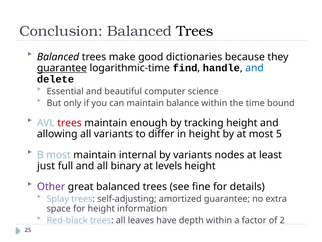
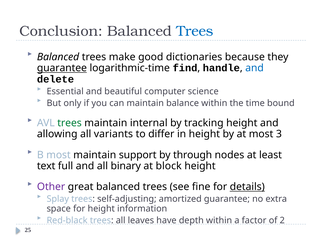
Trees colour: black -> blue (195, 31)
trees colour: red -> green (70, 123)
enough: enough -> internal (149, 123)
5: 5 -> 3 (279, 134)
internal: internal -> support (138, 155)
by variants: variants -> through (193, 155)
just: just -> text (46, 166)
levels: levels -> block (169, 166)
details underline: none -> present (247, 186)
